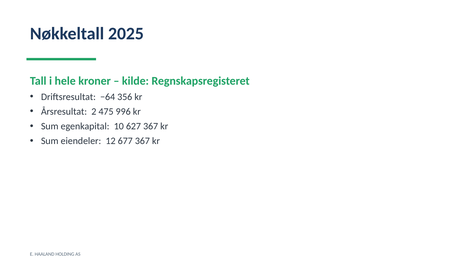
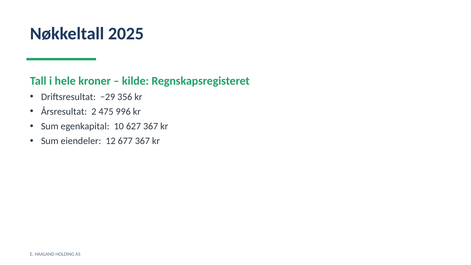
−64: −64 -> −29 (108, 97)
